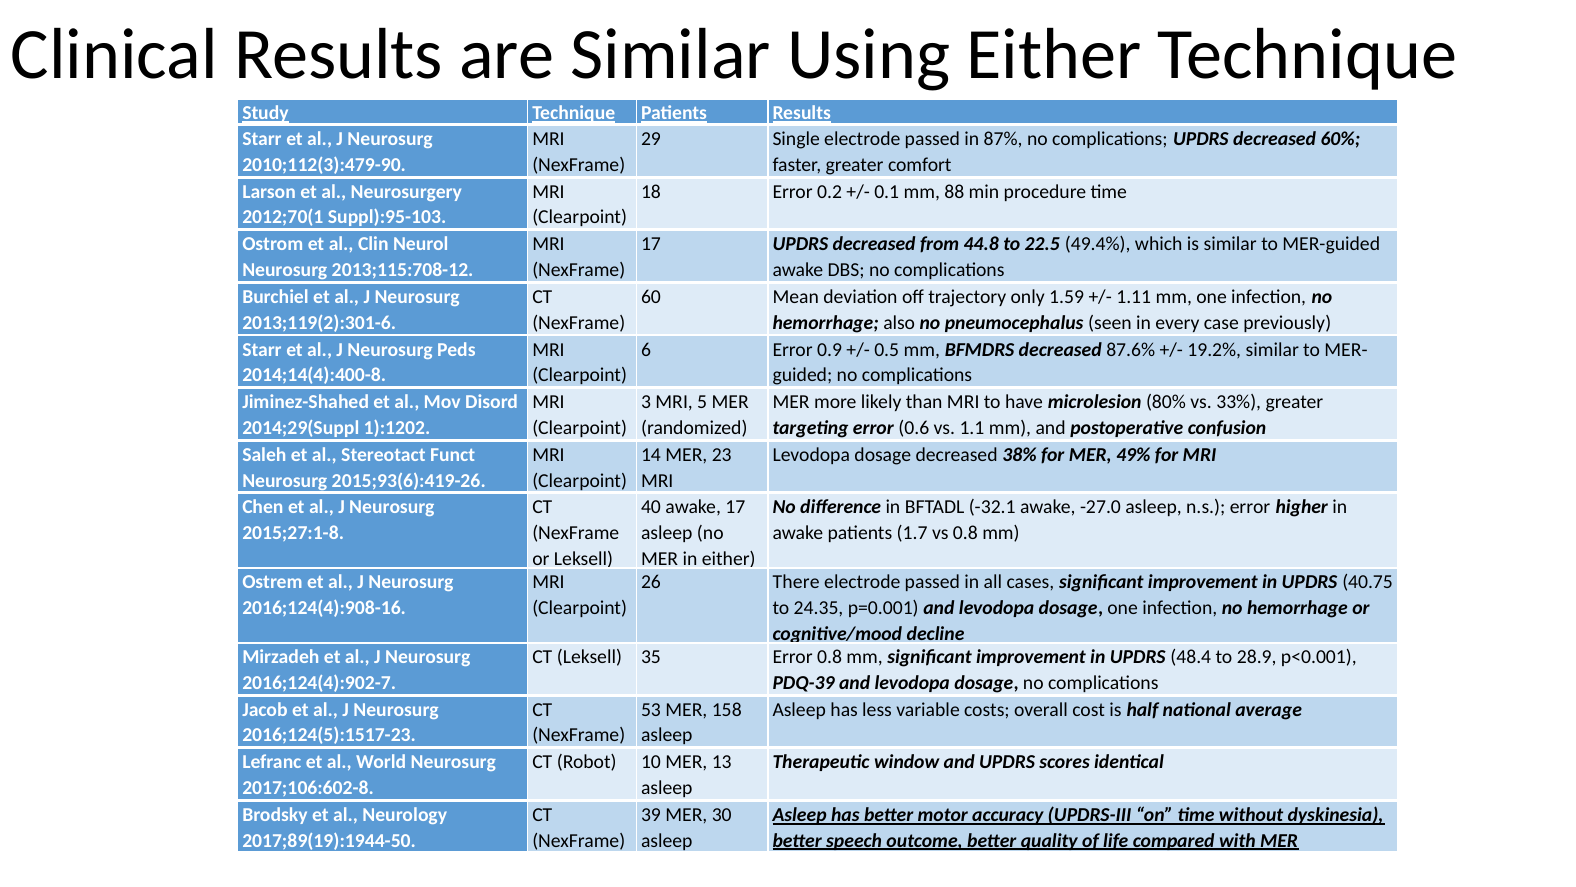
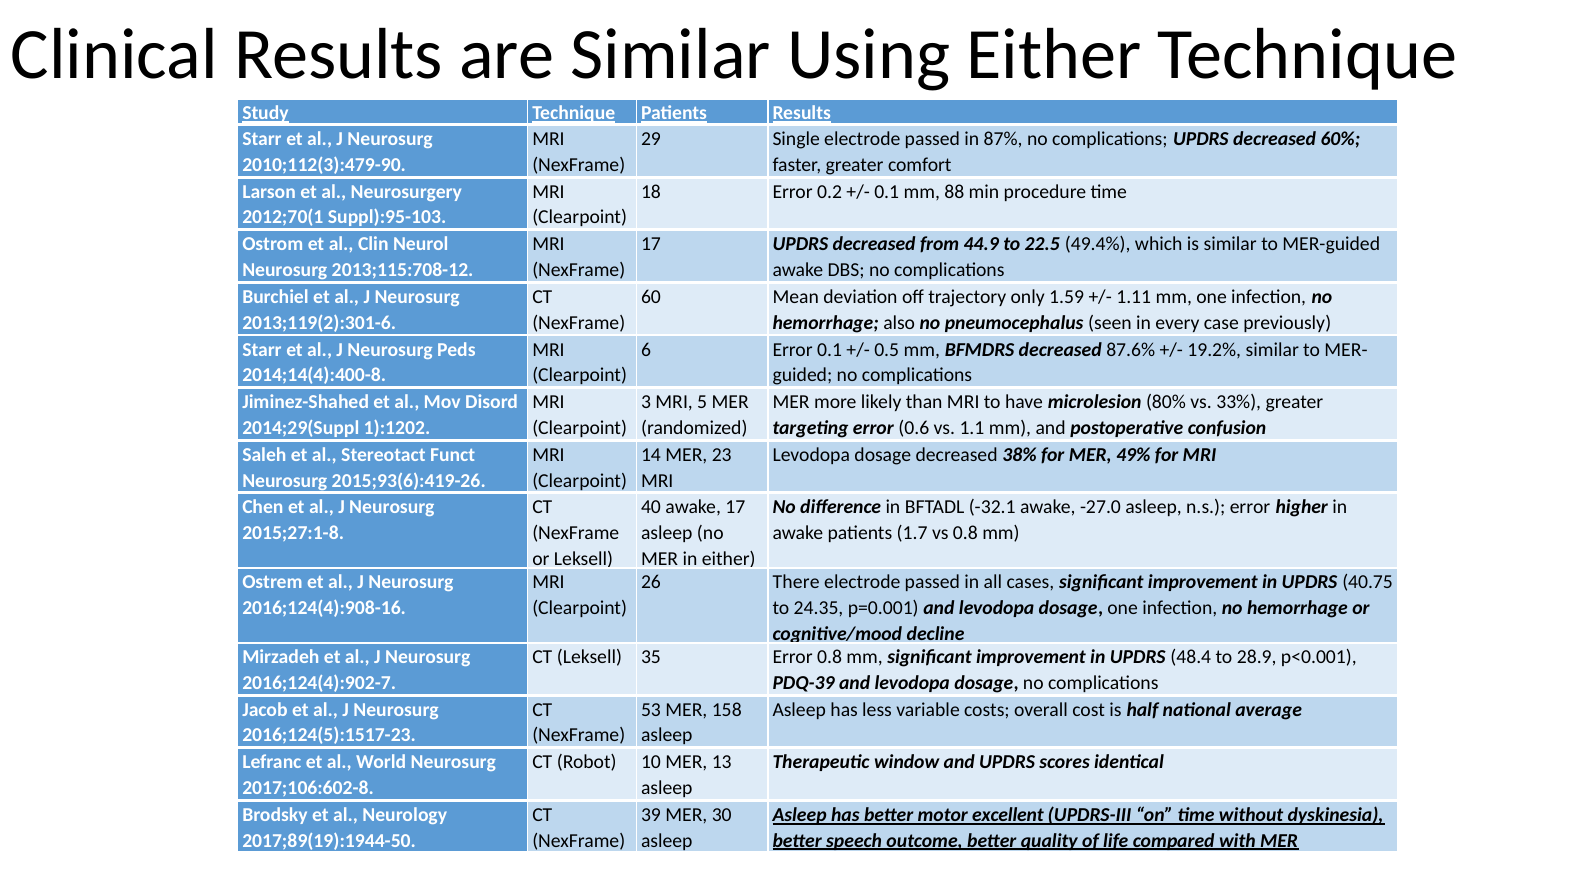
44.8: 44.8 -> 44.9 (981, 244)
Error 0.9: 0.9 -> 0.1 (830, 349)
accuracy: accuracy -> excellent (1008, 814)
